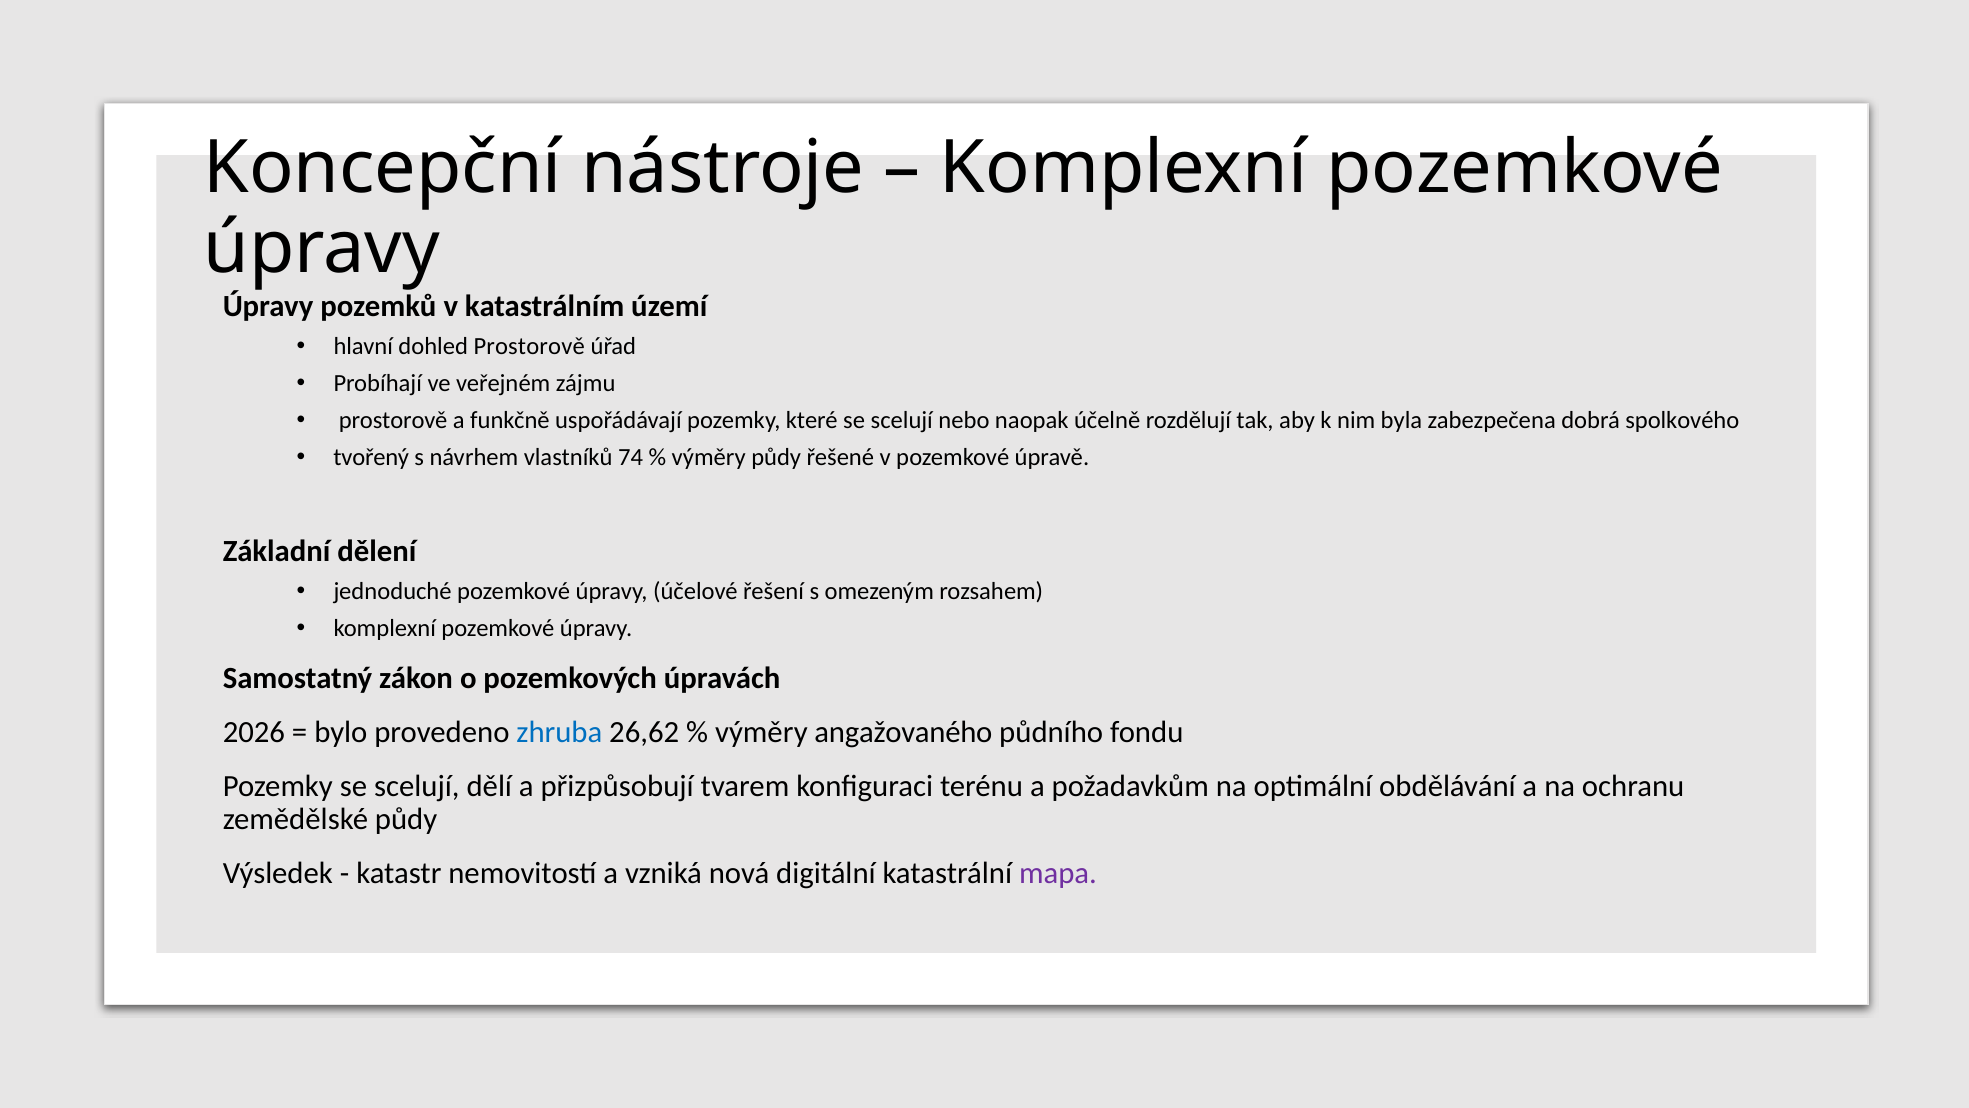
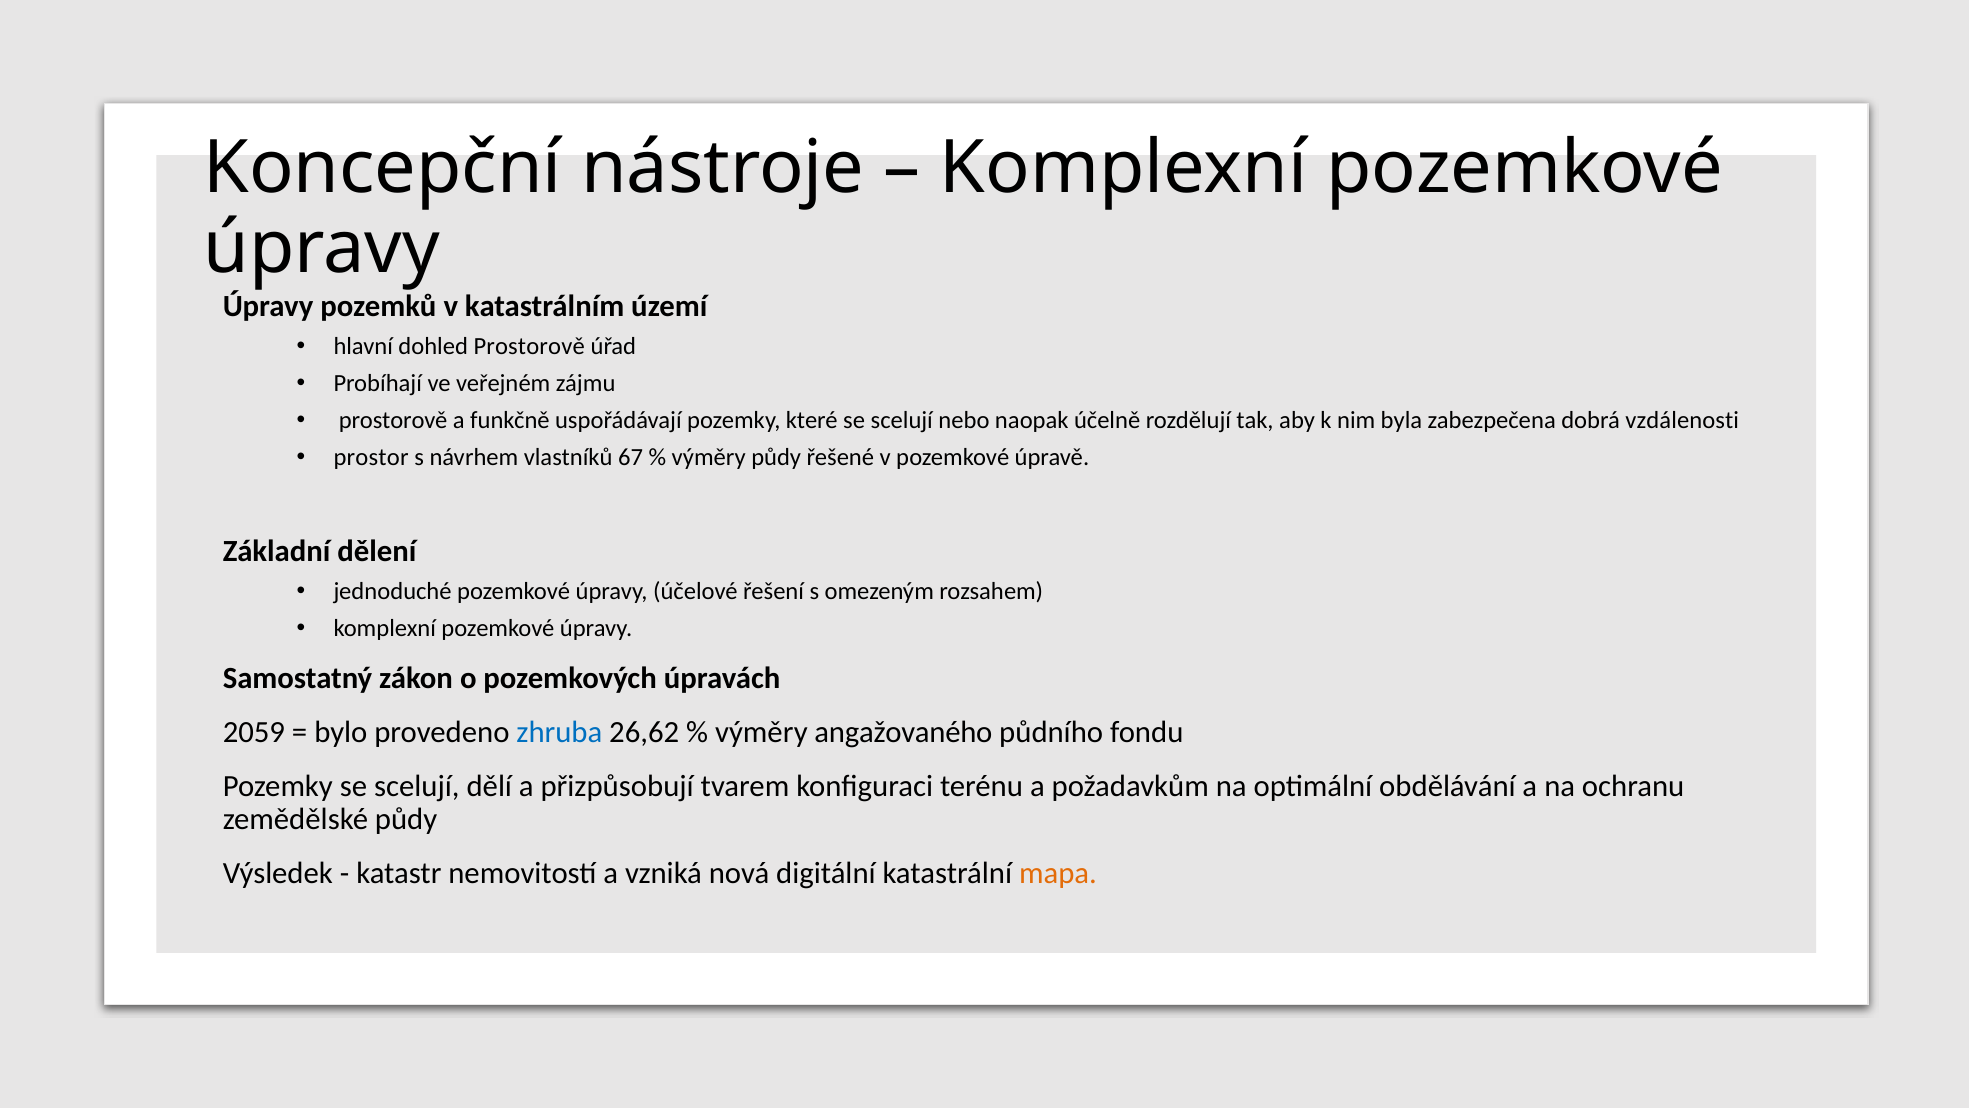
spolkového: spolkového -> vzdálenosti (1682, 420)
tvořený: tvořený -> prostor (371, 457)
74: 74 -> 67 (631, 457)
2026: 2026 -> 2059 (254, 732)
mapa colour: purple -> orange (1058, 873)
